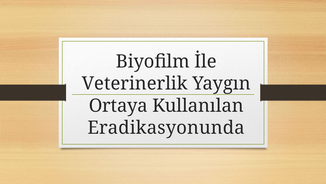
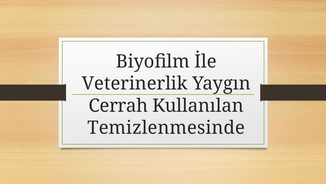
Ortaya: Ortaya -> Cerrah (118, 105)
Eradikasyonunda: Eradikasyonunda -> Temizlenmesinde (166, 127)
